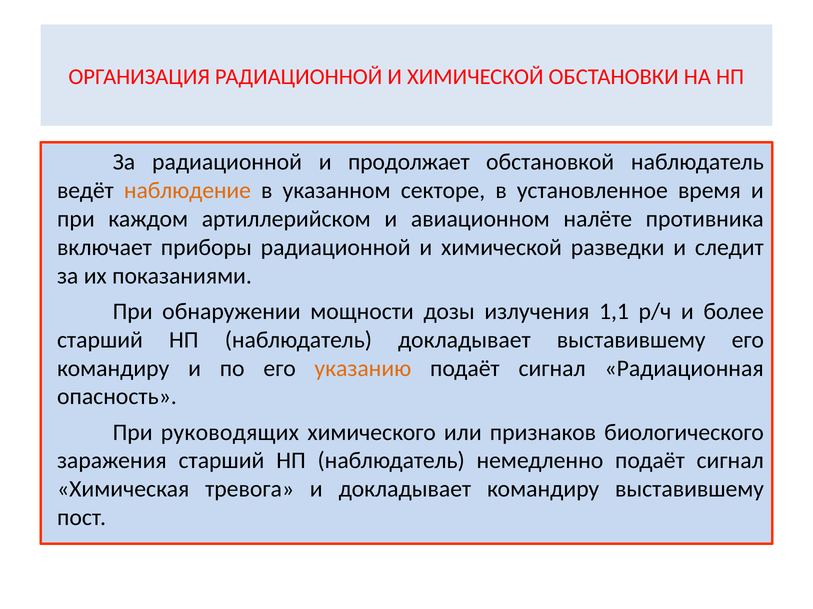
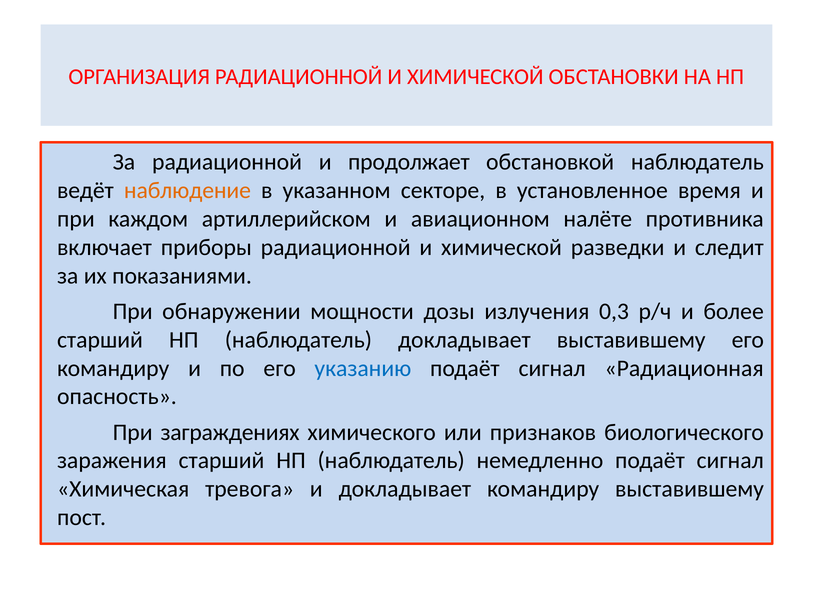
1,1: 1,1 -> 0,3 (614, 312)
указанию colour: orange -> blue (363, 369)
руководящих: руководящих -> заграждениях (230, 433)
